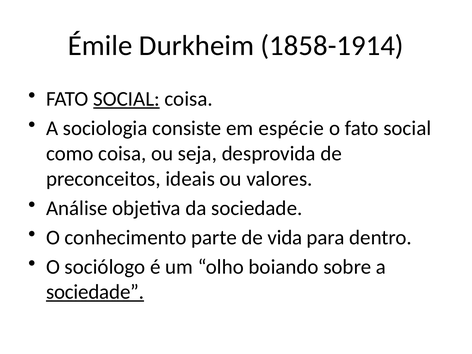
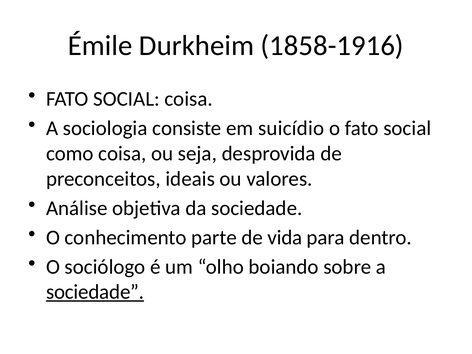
1858-1914: 1858-1914 -> 1858-1916 (332, 46)
SOCIAL underline: present -> none (127, 99)
espécie: espécie -> suicídio (291, 128)
